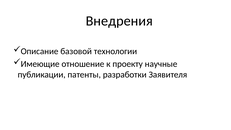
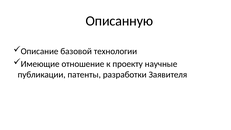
Внедрения: Внедрения -> Описанную (119, 21)
